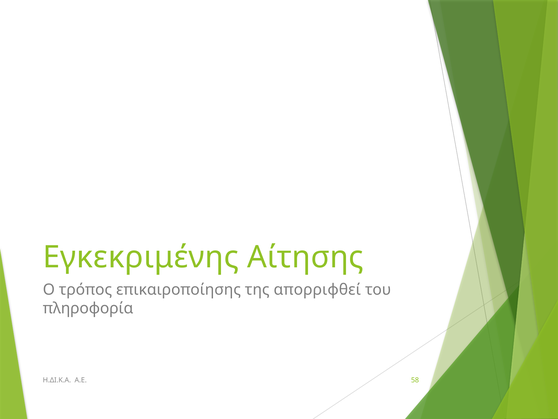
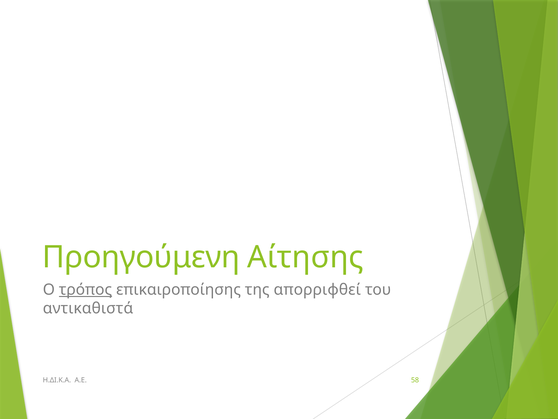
Εγκεκριμένης: Εγκεκριμένης -> Προηγούμενη (141, 257)
τρόπος underline: none -> present (85, 289)
πληροφορία: πληροφορία -> αντικαθιστά (88, 308)
